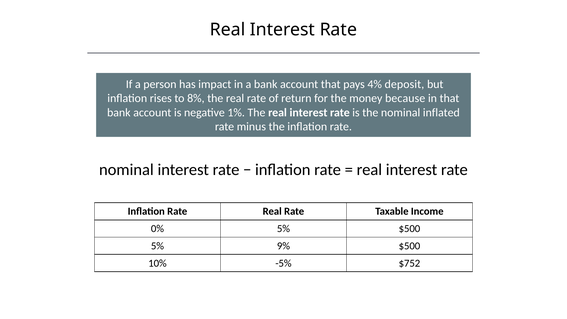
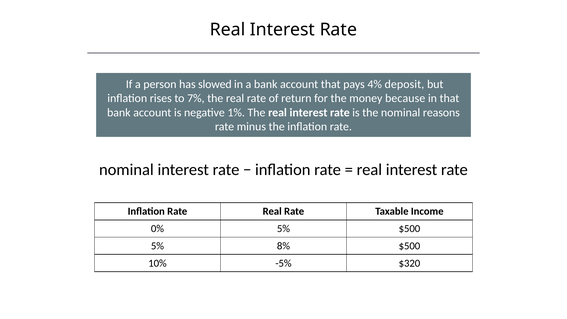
impact: impact -> slowed (215, 84)
8%: 8% -> 7% (196, 98)
inflated: inflated -> reasons (441, 113)
9%: 9% -> 8% (283, 246)
$752: $752 -> $320 (409, 263)
